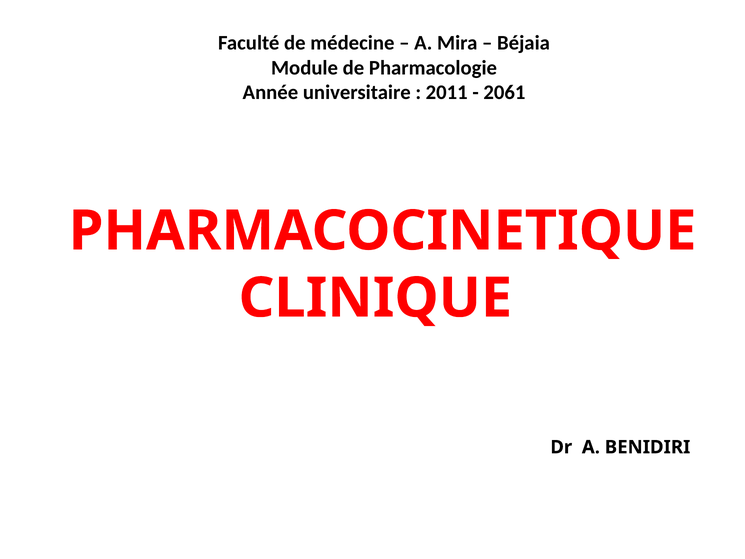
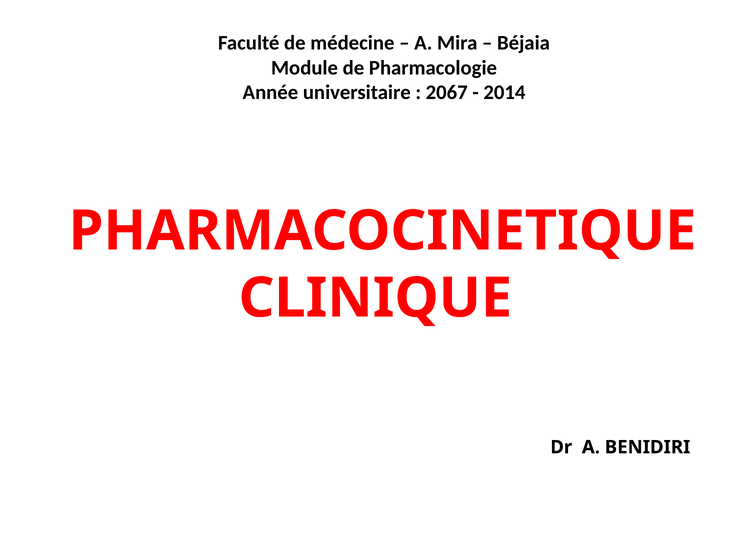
2011: 2011 -> 2067 (447, 92)
2061: 2061 -> 2014 (504, 92)
